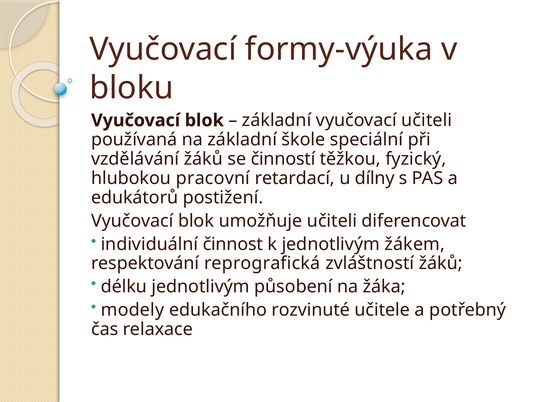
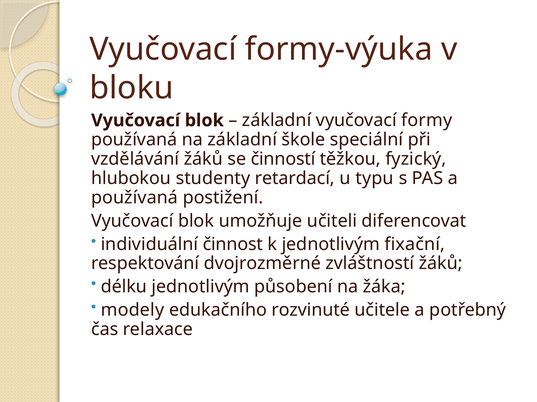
vyučovací učiteli: učiteli -> formy (427, 121)
pracovní: pracovní -> studenty (213, 179)
dílny: dílny -> typu (375, 179)
edukátorů: edukátorů -> používaná (135, 198)
žákem: žákem -> fixační (415, 245)
reprografická: reprografická -> dvojrozměrné (262, 264)
